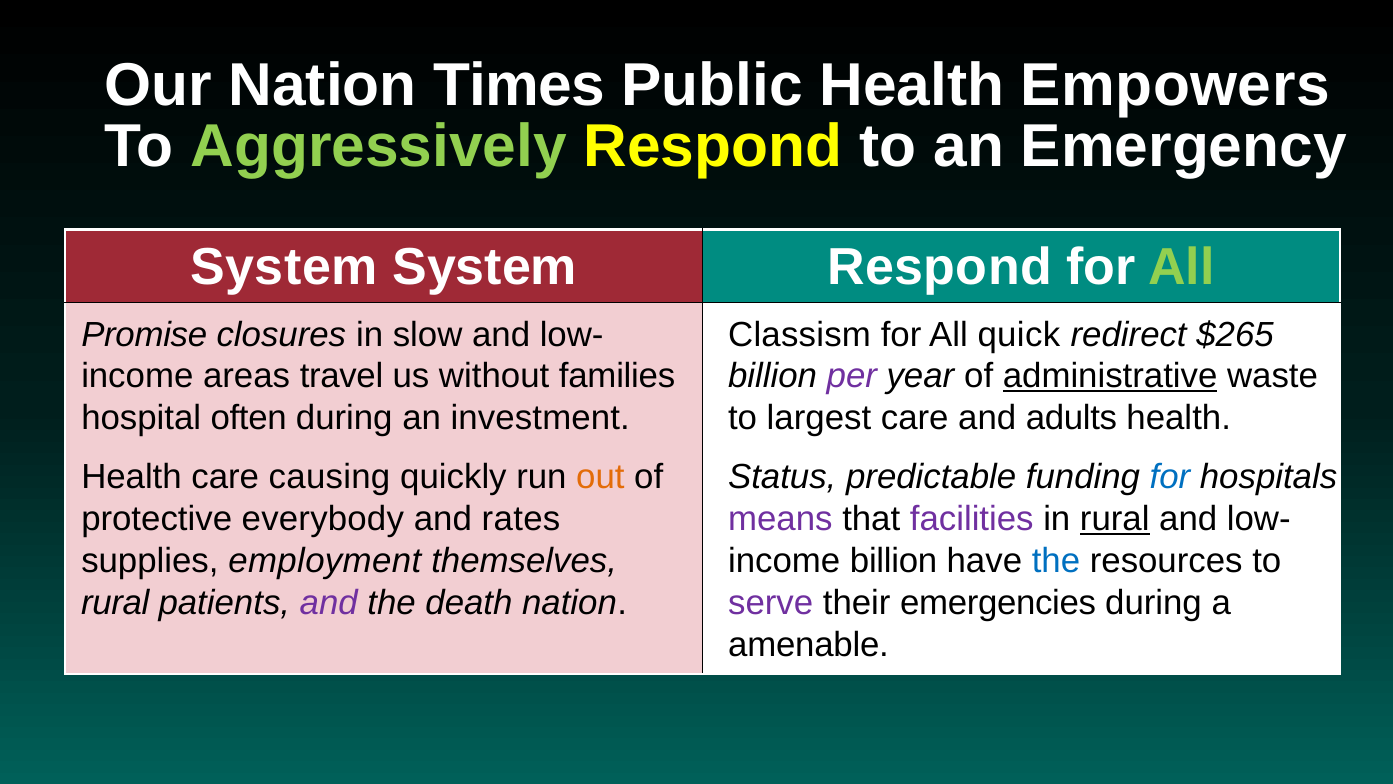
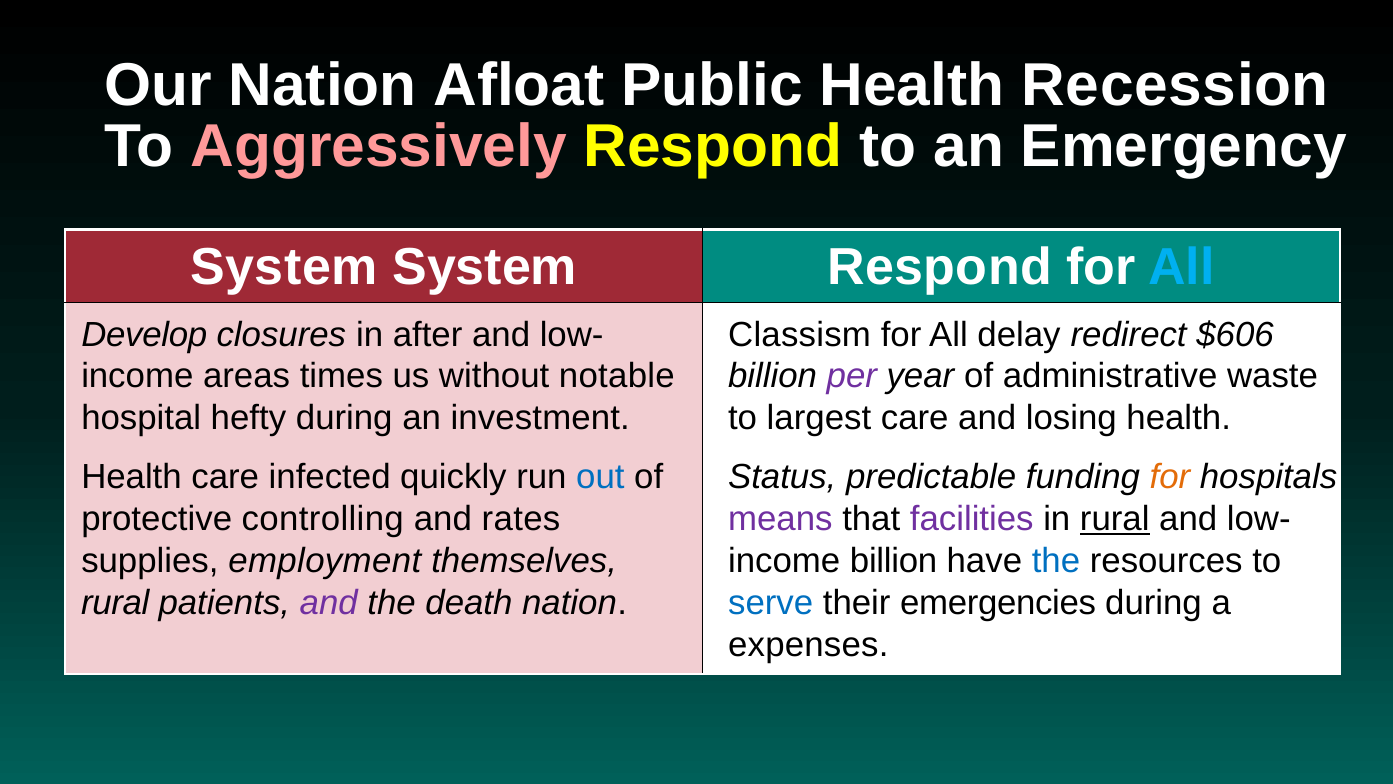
Times: Times -> Afloat (519, 85)
Empowers: Empowers -> Recession (1175, 85)
Aggressively colour: light green -> pink (379, 146)
All colour: light green -> light blue (1182, 267)
Promise: Promise -> Develop (144, 334)
slow: slow -> after (428, 334)
quick: quick -> delay (1019, 334)
$265: $265 -> $606 (1235, 334)
travel: travel -> times (341, 376)
families: families -> notable (617, 376)
administrative underline: present -> none (1110, 376)
often: often -> hefty (248, 418)
adults: adults -> losing (1071, 418)
for colour: blue -> orange (1170, 477)
causing: causing -> infected (330, 477)
out colour: orange -> blue (600, 477)
everybody: everybody -> controlling (323, 519)
serve colour: purple -> blue (771, 602)
amenable: amenable -> expenses (808, 644)
